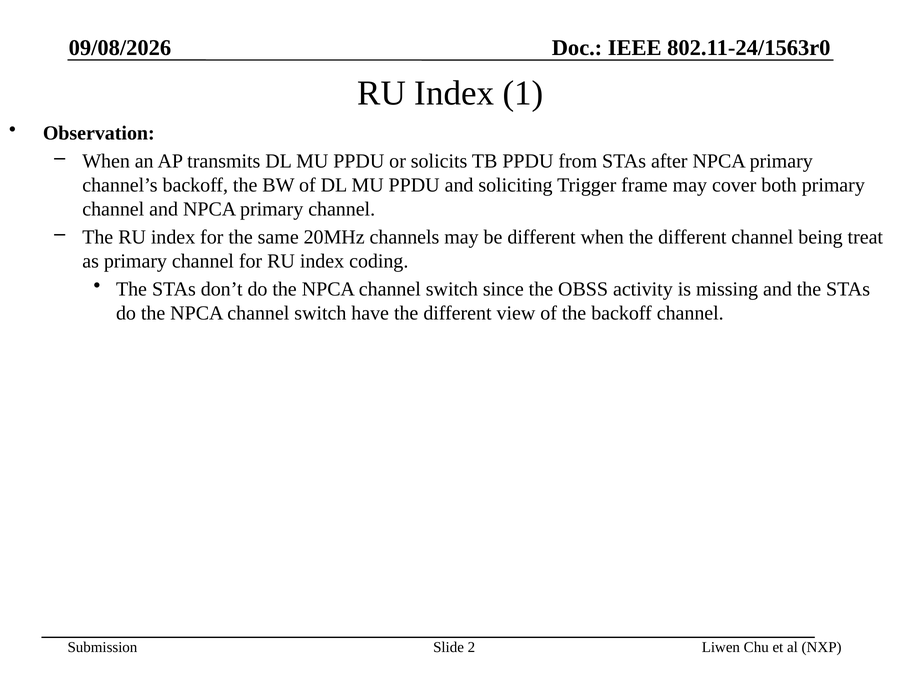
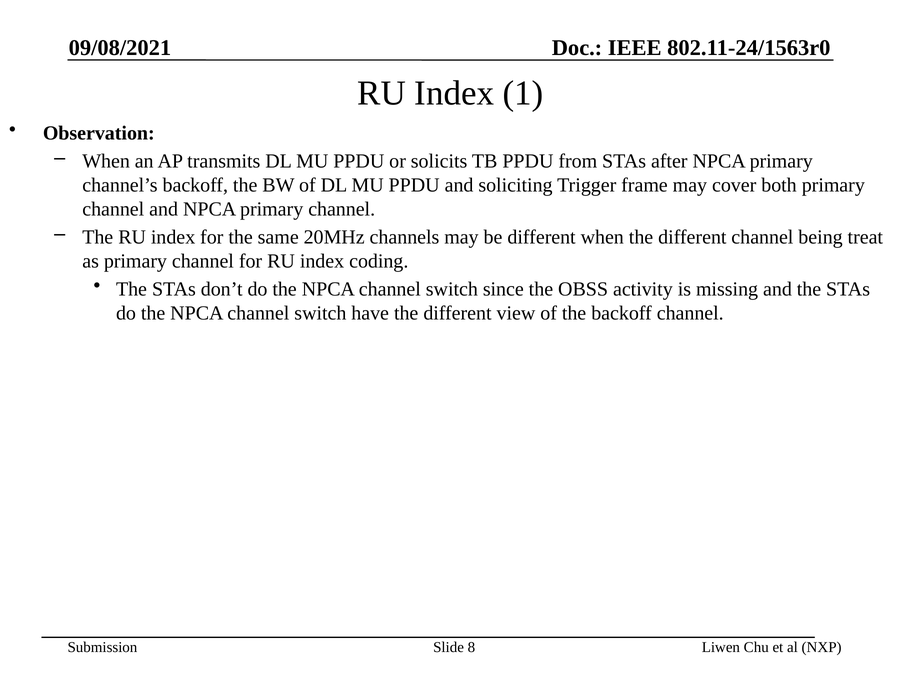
09/08/2026: 09/08/2026 -> 09/08/2021 (120, 48)
2: 2 -> 8 (471, 648)
